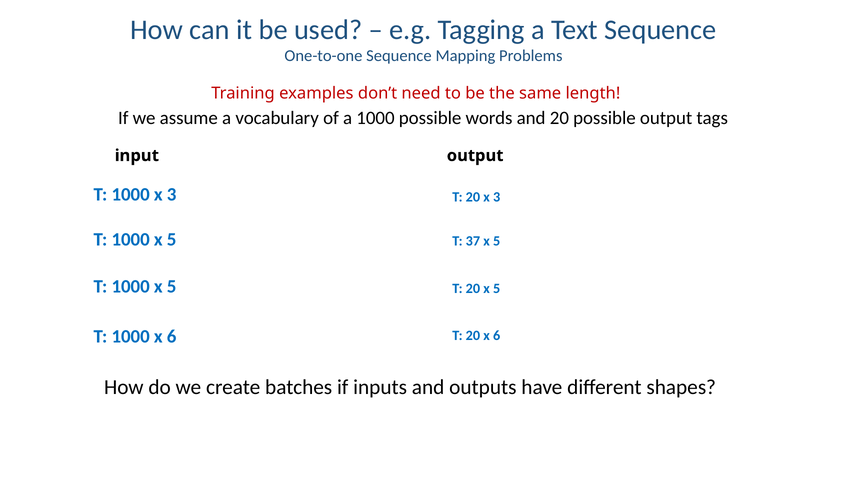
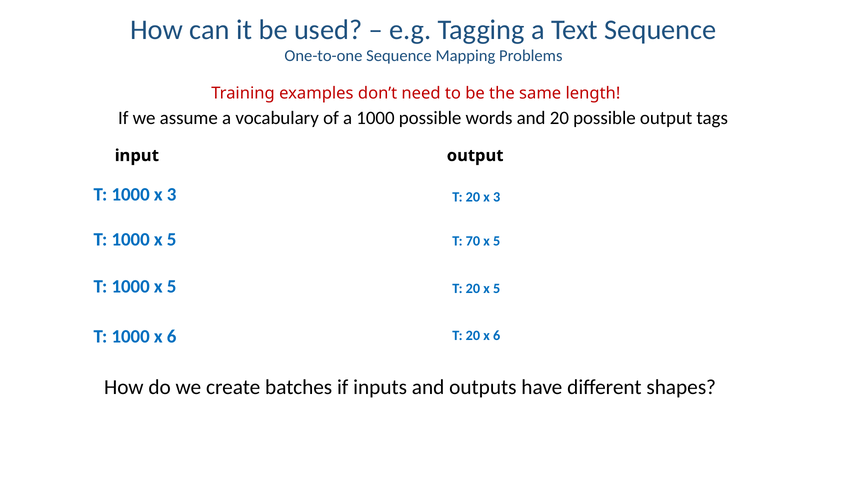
37: 37 -> 70 (473, 241)
